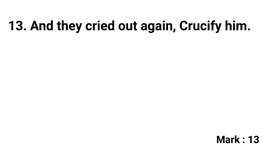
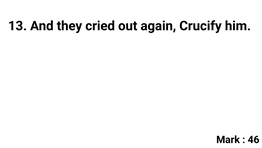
13: 13 -> 46 (254, 139)
